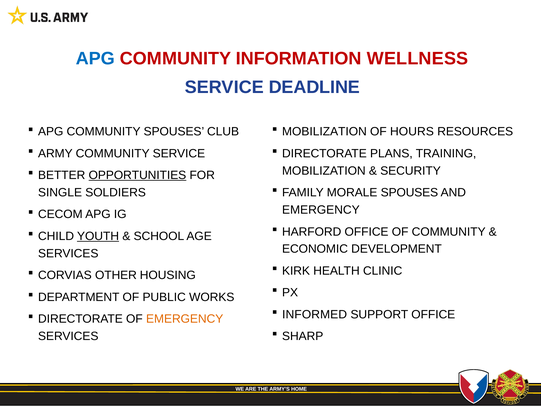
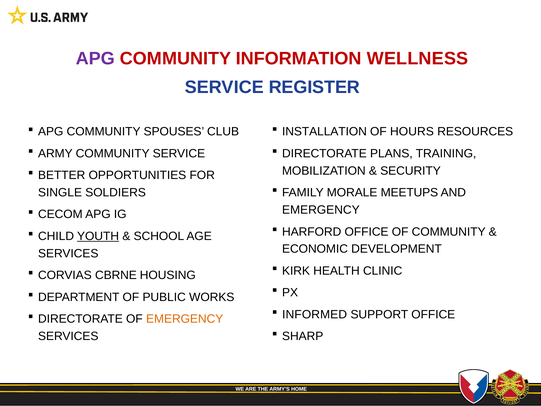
APG colour: blue -> purple (95, 58)
DEADLINE: DEADLINE -> REGISTER (314, 87)
MOBILIZATION: MOBILIZATION -> INSTALLATION (324, 132)
OPPORTUNITIES underline: present -> none (137, 175)
MORALE SPOUSES: SPOUSES -> MEETUPS (409, 192)
OTHER: OTHER -> CBRNE (116, 275)
